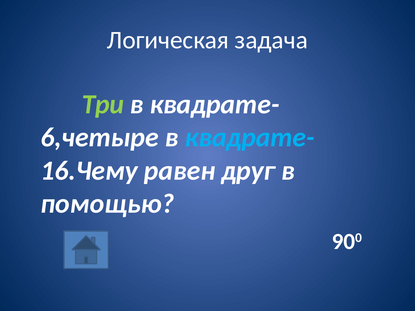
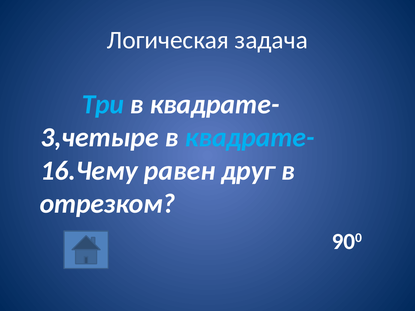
Три colour: light green -> light blue (103, 104)
6,четыре: 6,четыре -> 3,четыре (100, 138)
помощью: помощью -> отрезком (108, 204)
